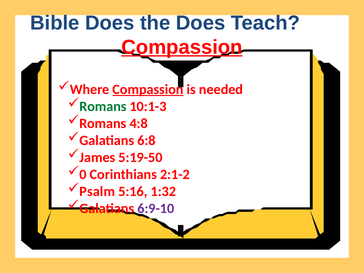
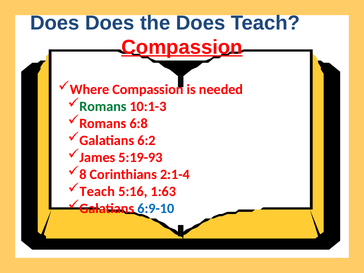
Bible: Bible -> Does (55, 23)
Compassion underline: present -> none (148, 89)
4:8: 4:8 -> 6:8 (139, 123)
6:8: 6:8 -> 6:2 (146, 140)
5:19-50: 5:19-50 -> 5:19-93 (140, 157)
0: 0 -> 8 (83, 174)
2:1-2: 2:1-2 -> 2:1-4 (175, 174)
Psalm: Psalm -> Teach (97, 191)
1:32: 1:32 -> 1:63 (163, 191)
6:9-10 colour: purple -> blue (156, 208)
